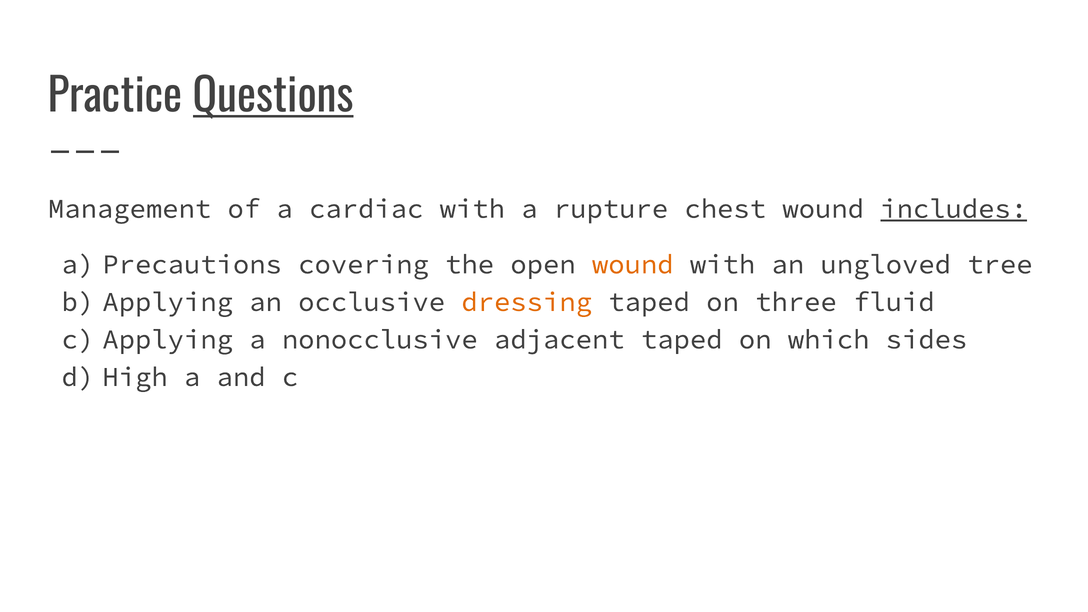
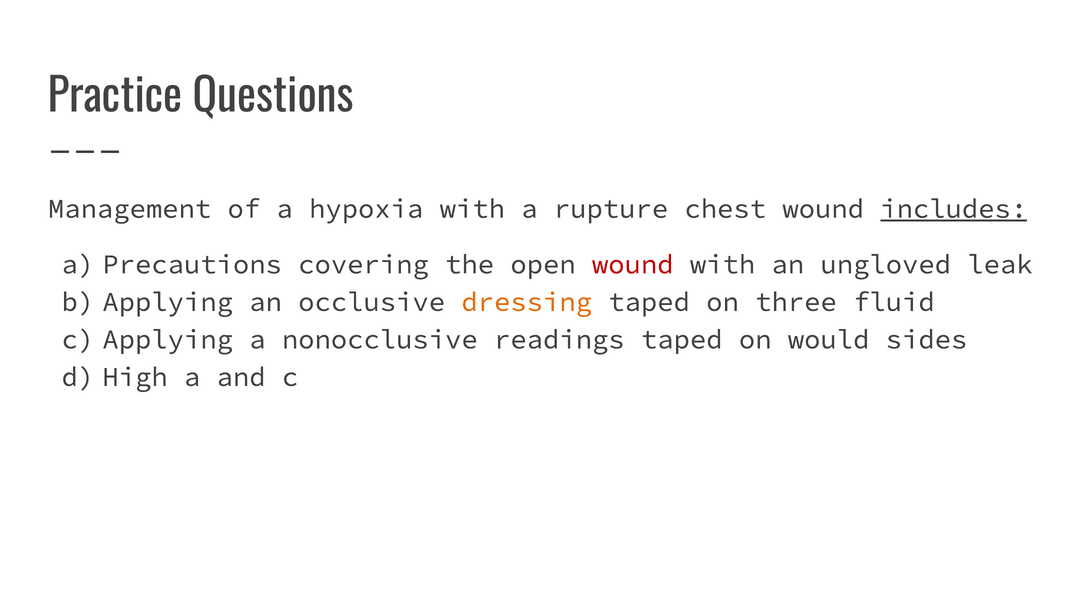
Questions underline: present -> none (273, 97)
cardiac: cardiac -> hypoxia (366, 209)
wound colour: orange -> red (633, 264)
tree: tree -> leak (1000, 264)
adjacent: adjacent -> readings (559, 339)
which: which -> would (829, 339)
